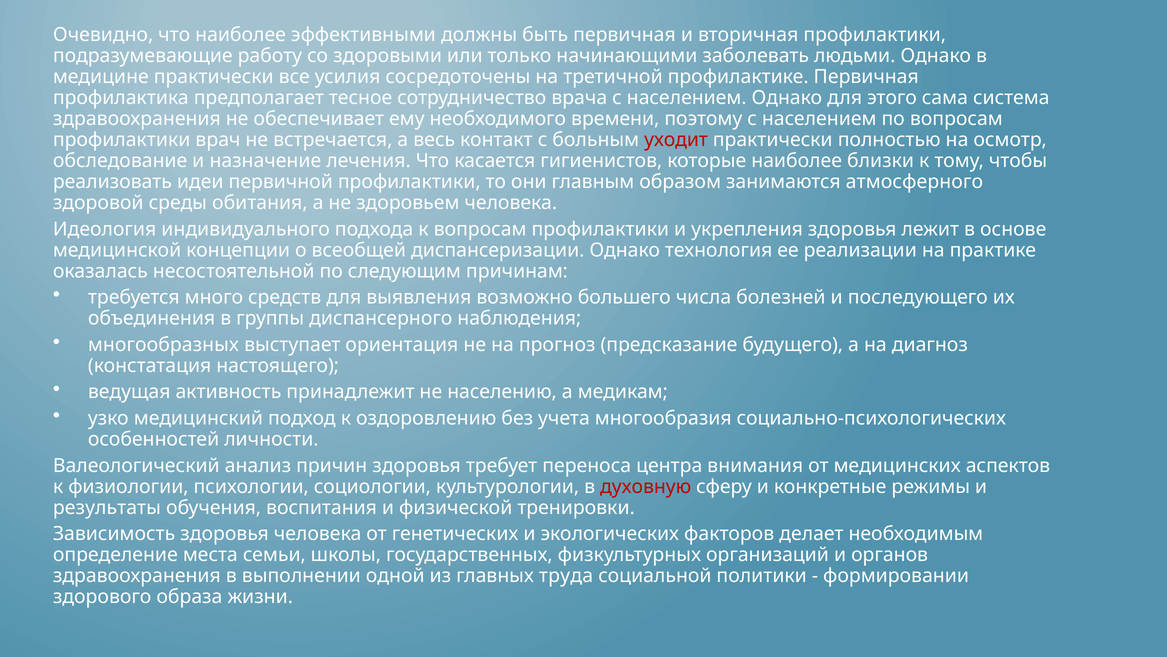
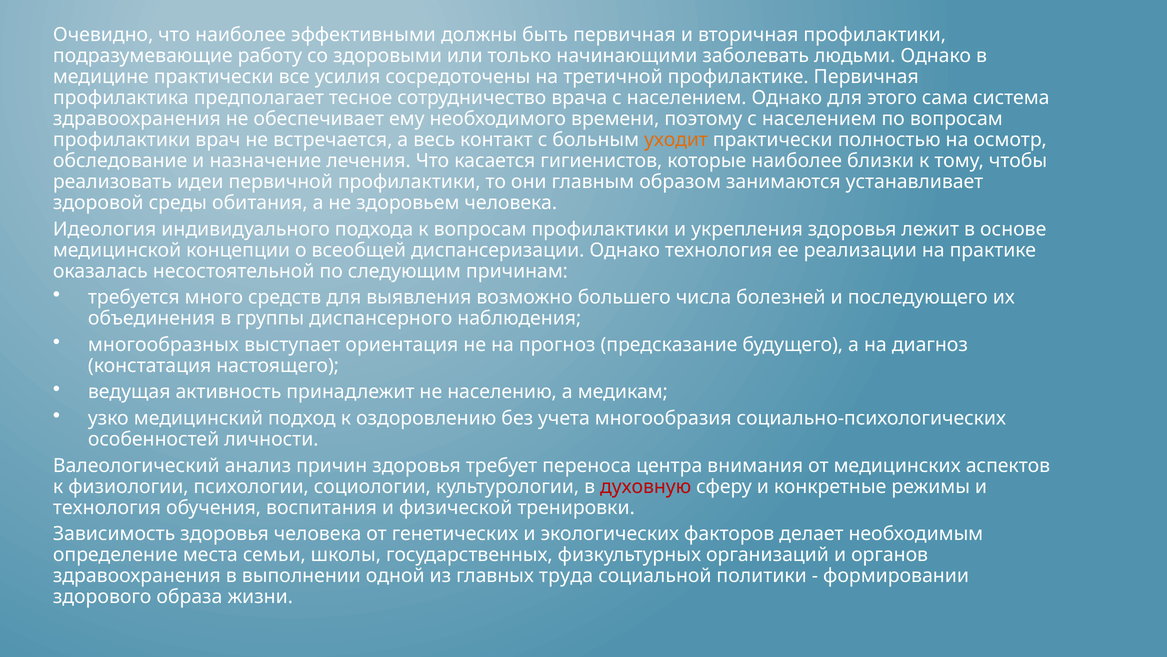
уходит colour: red -> orange (676, 140)
атмосферного: атмосферного -> устанавливает (915, 182)
результаты: результаты -> технология (107, 507)
